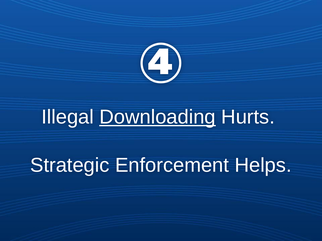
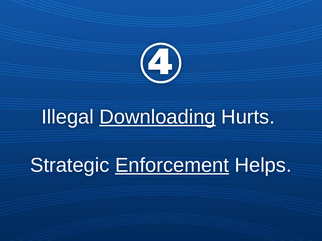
Enforcement underline: none -> present (172, 166)
